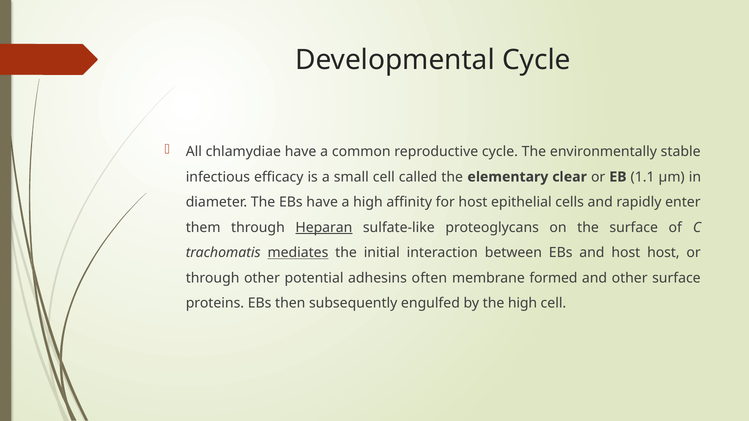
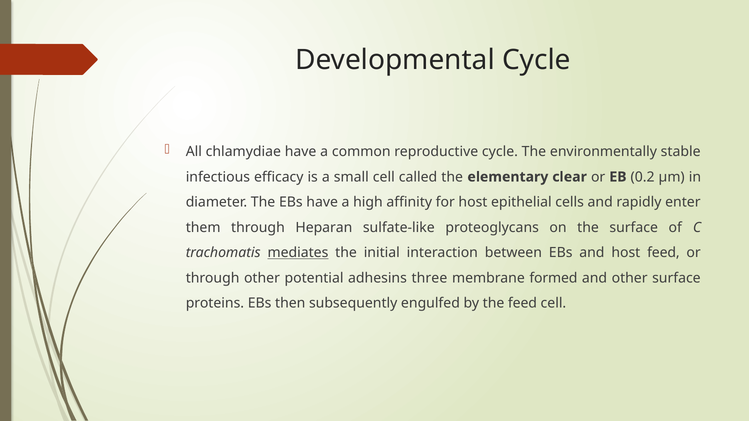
1.1: 1.1 -> 0.2 (643, 177)
Heparan underline: present -> none (324, 228)
host host: host -> feed (663, 253)
often: often -> three (429, 278)
the high: high -> feed (523, 303)
